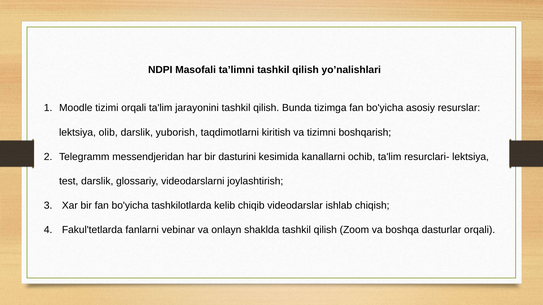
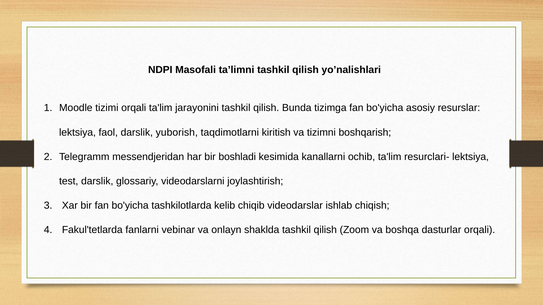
olib: olib -> faol (108, 133)
dasturini: dasturini -> boshladi (237, 157)
